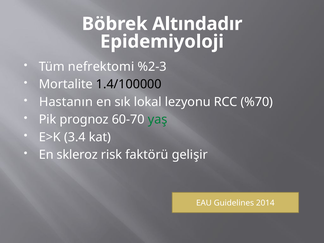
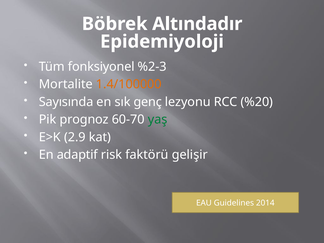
nefrektomi: nefrektomi -> fonksiyonel (101, 67)
1.4/100000 colour: black -> orange (129, 84)
Hastanın: Hastanın -> Sayısında (66, 102)
lokal: lokal -> genç (148, 102)
%70: %70 -> %20 (257, 102)
3.4: 3.4 -> 2.9 (75, 137)
skleroz: skleroz -> adaptif (77, 155)
